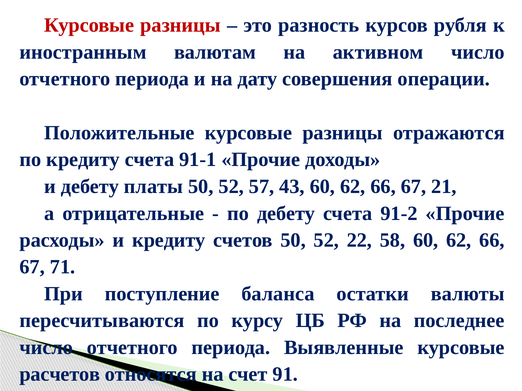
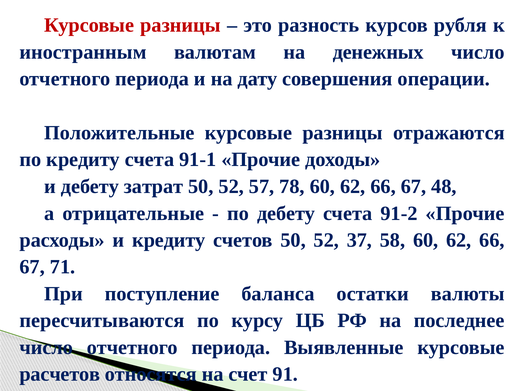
активном: активном -> денежных (378, 52)
платы: платы -> затрат (154, 187)
43: 43 -> 78 (292, 187)
21: 21 -> 48 (444, 187)
22: 22 -> 37 (359, 240)
